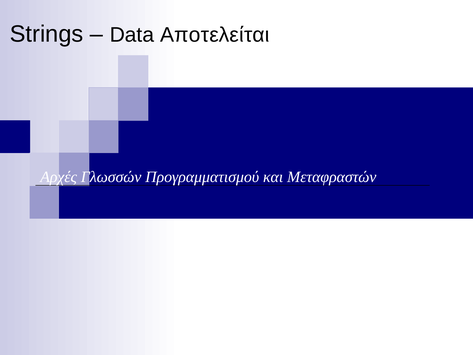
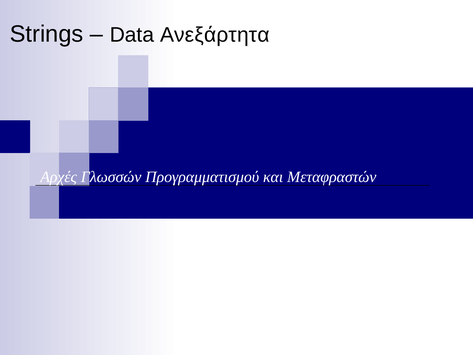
Αποτελείται: Αποτελείται -> Ανεξάρτητα (215, 35)
